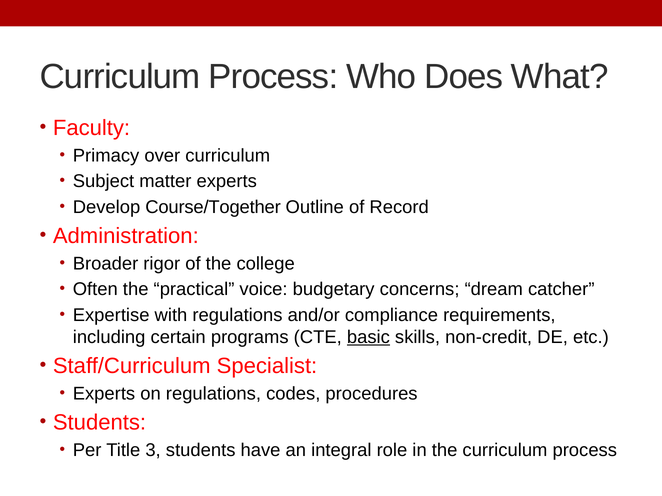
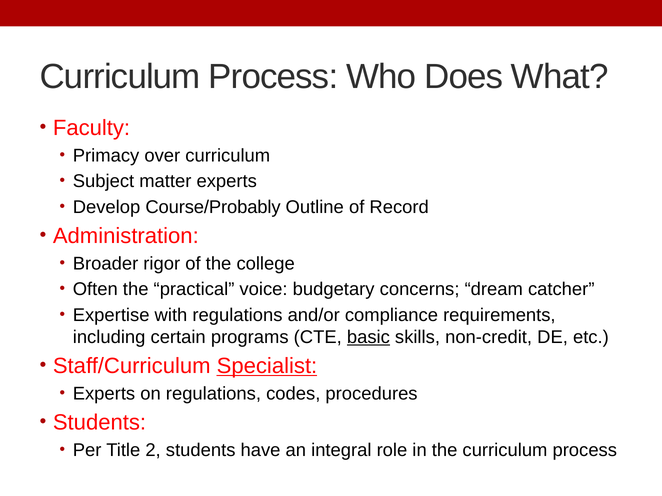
Course/Together: Course/Together -> Course/Probably (213, 207)
Specialist underline: none -> present (267, 366)
3: 3 -> 2 (153, 451)
